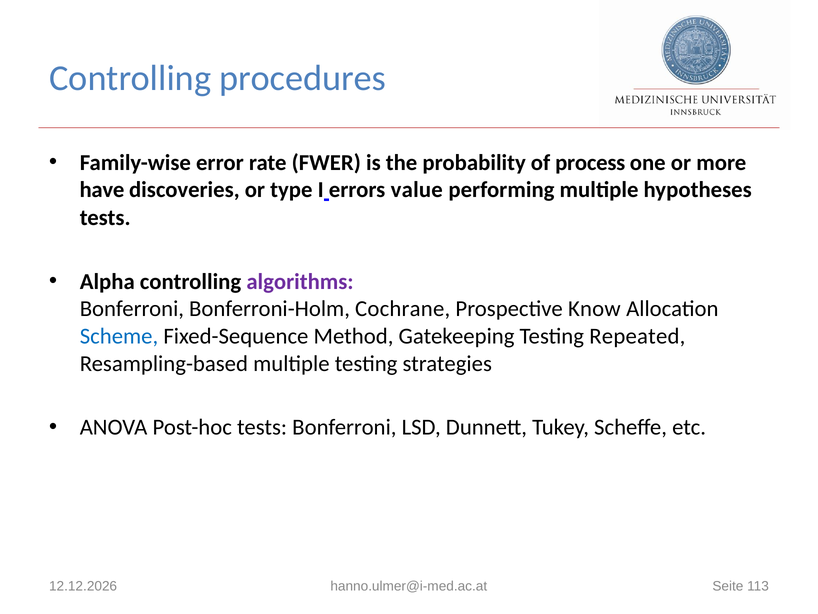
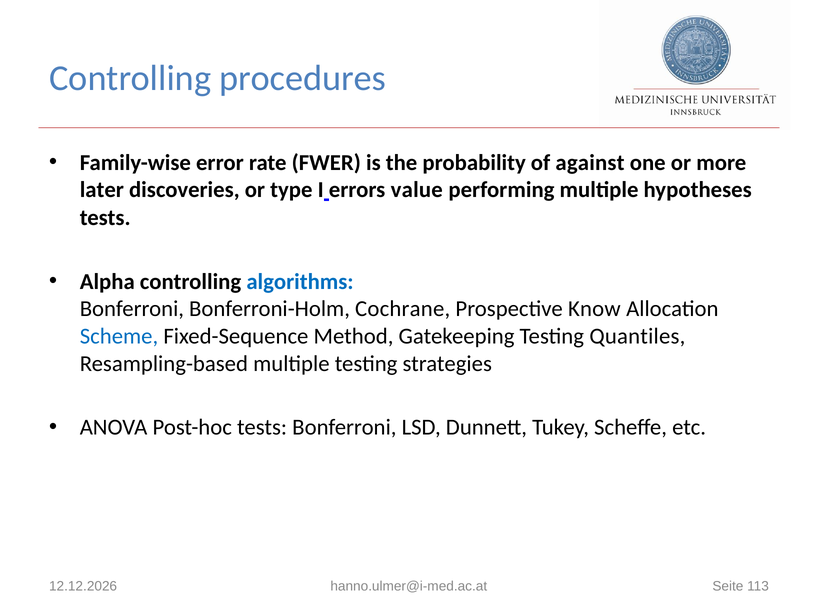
process: process -> against (590, 163)
have: have -> later (102, 190)
algorithms colour: purple -> blue (300, 281)
Repeated: Repeated -> Quantiles (637, 336)
